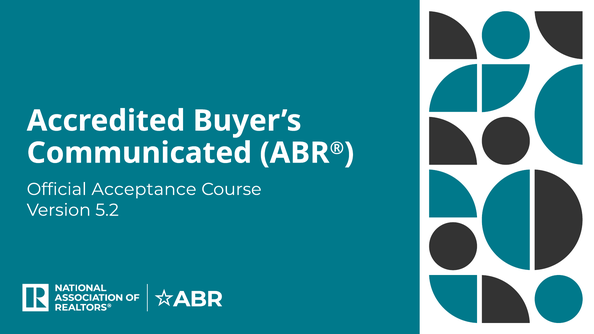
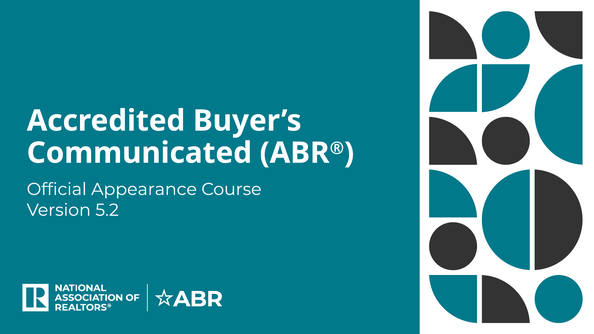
Acceptance: Acceptance -> Appearance (144, 189)
